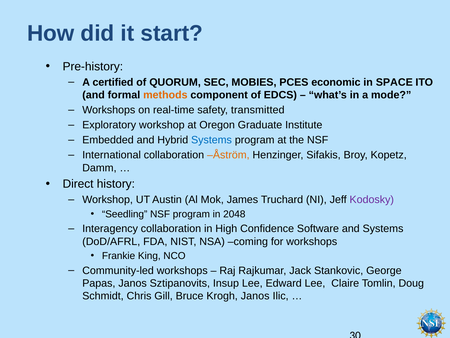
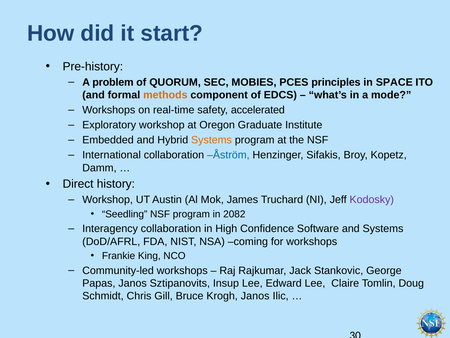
certified: certified -> problem (113, 82)
economic: economic -> principles (336, 82)
transmitted: transmitted -> accelerated (258, 110)
Systems colour: blue -> orange (212, 140)
Åström colour: orange -> blue (228, 155)
2048: 2048 -> 2082 (234, 214)
